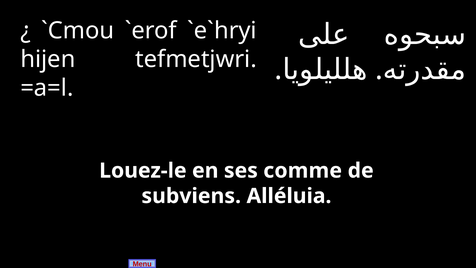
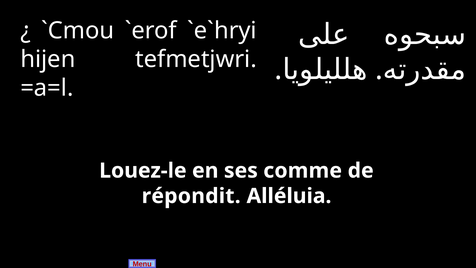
subviens: subviens -> répondit (191, 196)
